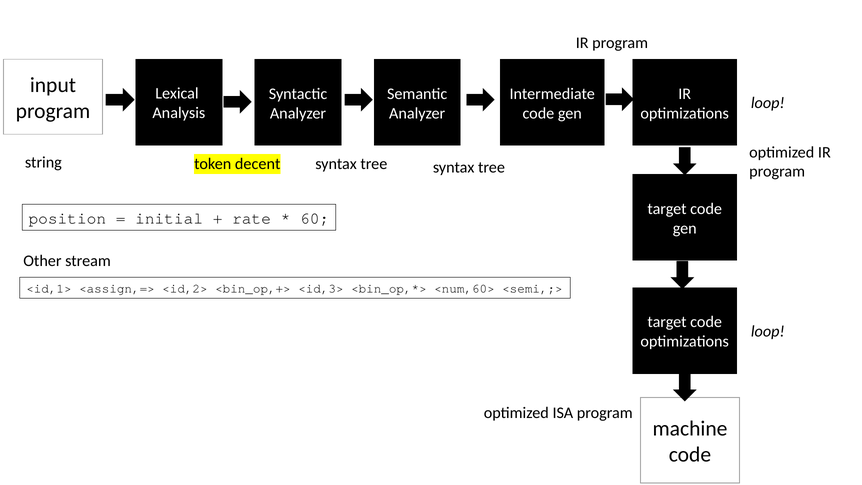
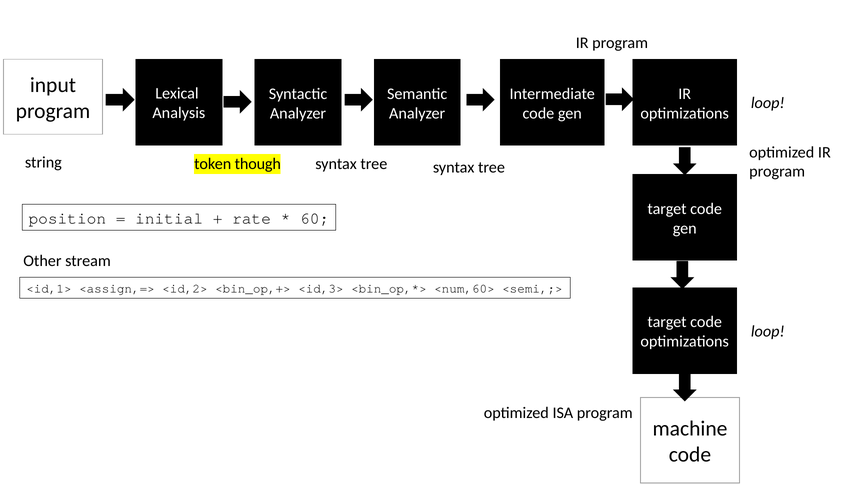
decent: decent -> though (258, 164)
